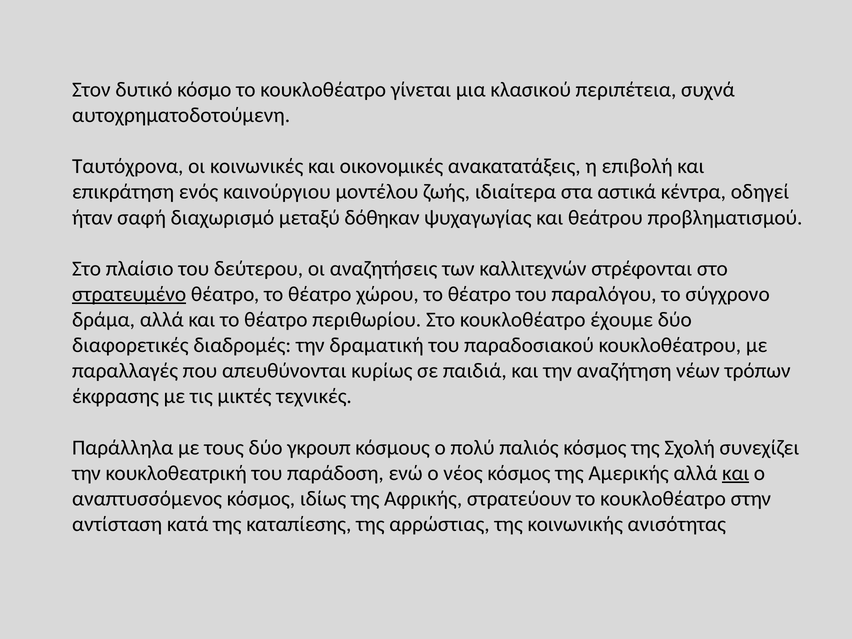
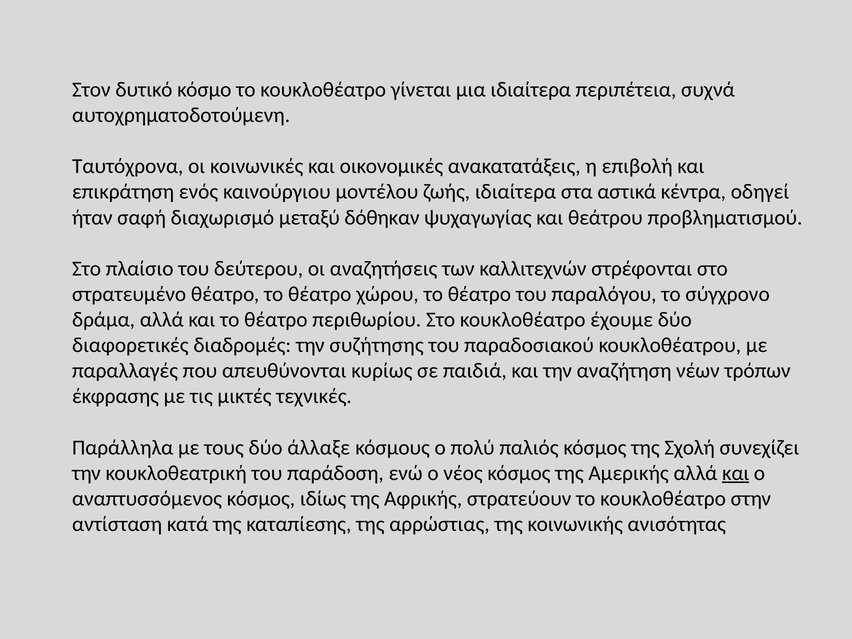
μια κλασικού: κλασικού -> ιδιαίτερα (531, 90)
στρατευμένο underline: present -> none (129, 294)
δραματική: δραματική -> συζήτησης (377, 345)
γκρουπ: γκρουπ -> άλλαξε (319, 448)
